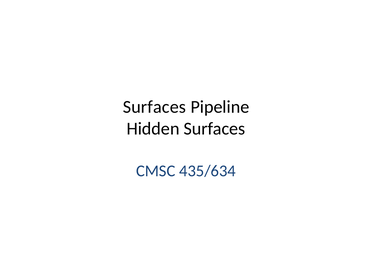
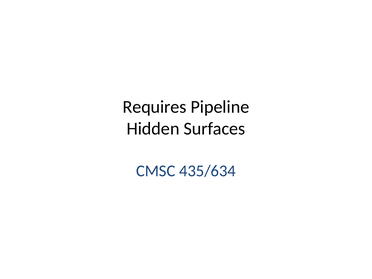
Surfaces: Surfaces -> Requires (155, 107)
